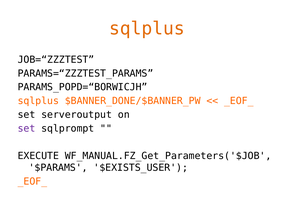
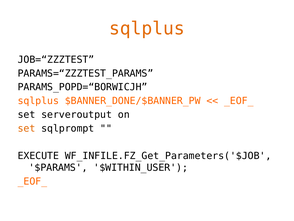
set colour: purple -> orange (26, 128)
WF_MANUAL.FZ_Get_Parameters('$JOB: WF_MANUAL.FZ_Get_Parameters('$JOB -> WF_INFILE.FZ_Get_Parameters('$JOB (168, 156)
$EXISTS_USER: $EXISTS_USER -> $WITHIN_USER (141, 167)
